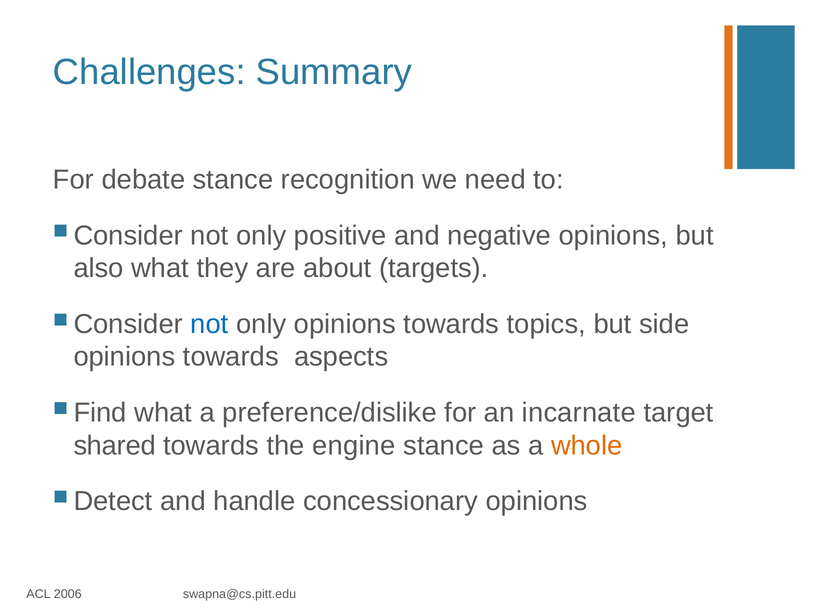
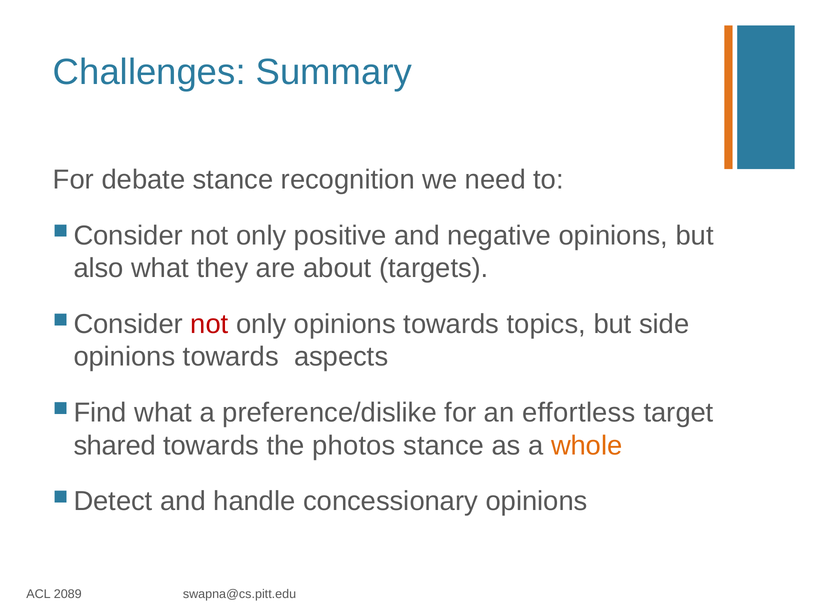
not colour: blue -> red (209, 324)
incarnate: incarnate -> effortless (579, 412)
engine: engine -> photos (354, 445)
2006: 2006 -> 2089 (68, 594)
